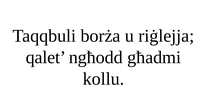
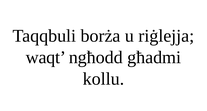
qalet: qalet -> waqt (46, 58)
